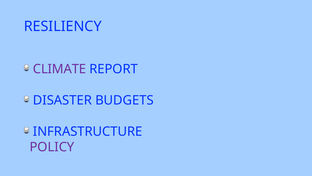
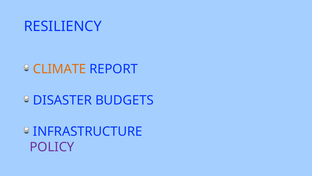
CLIMATE colour: purple -> orange (60, 69)
